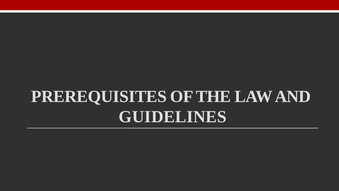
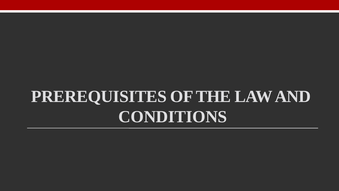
GUIDELINES: GUIDELINES -> CONDITIONS (173, 117)
